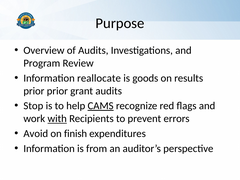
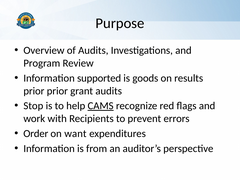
reallocate: reallocate -> supported (99, 78)
with underline: present -> none (57, 119)
Avoid: Avoid -> Order (36, 134)
finish: finish -> want (75, 134)
